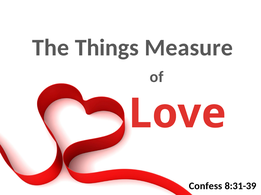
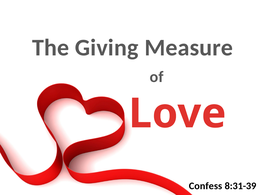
Things: Things -> Giving (107, 48)
